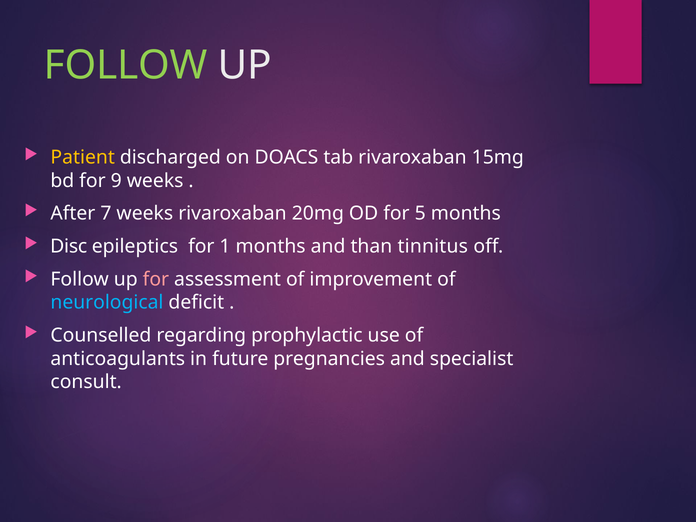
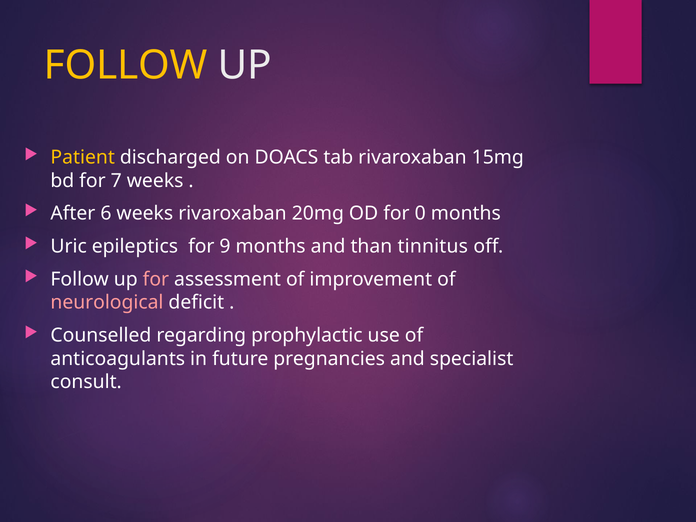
FOLLOW colour: light green -> yellow (126, 65)
9: 9 -> 7 (116, 181)
7: 7 -> 6 (106, 214)
5: 5 -> 0 (420, 214)
Disc: Disc -> Uric (69, 246)
1: 1 -> 9 (225, 246)
neurological colour: light blue -> pink (107, 303)
